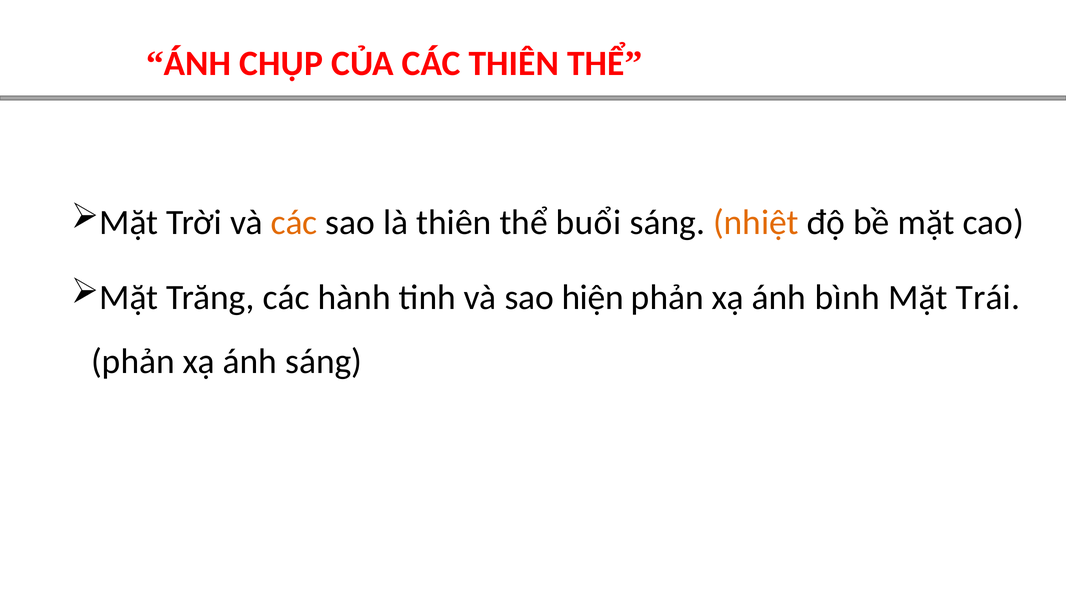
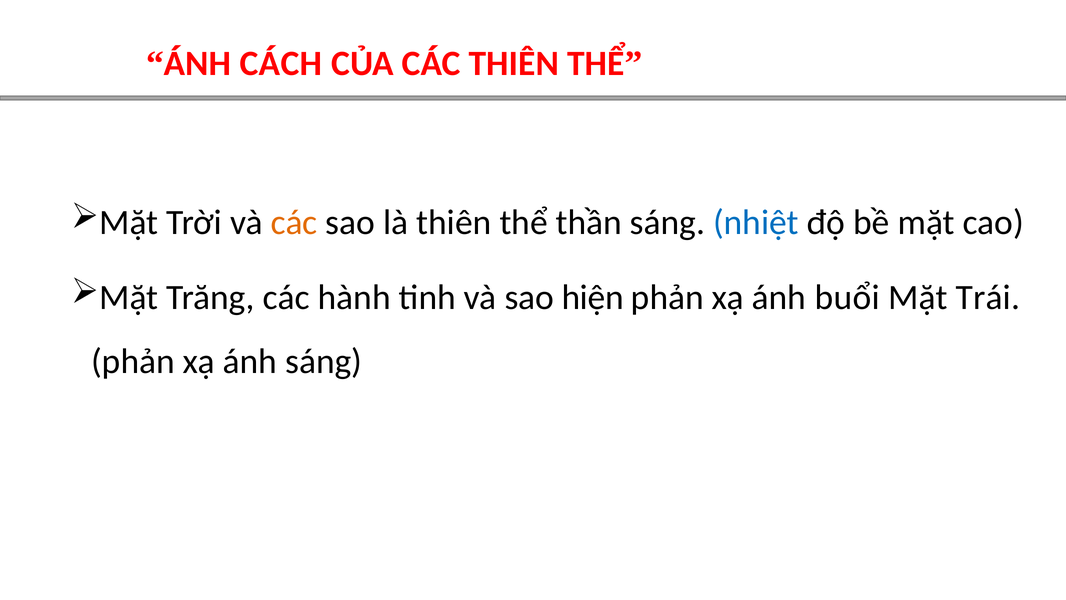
CHỤP: CHỤP -> CÁCH (281, 64)
buổi: buổi -> thần (589, 222)
nhiệt colour: orange -> blue (756, 222)
bình: bình -> buổi (847, 297)
